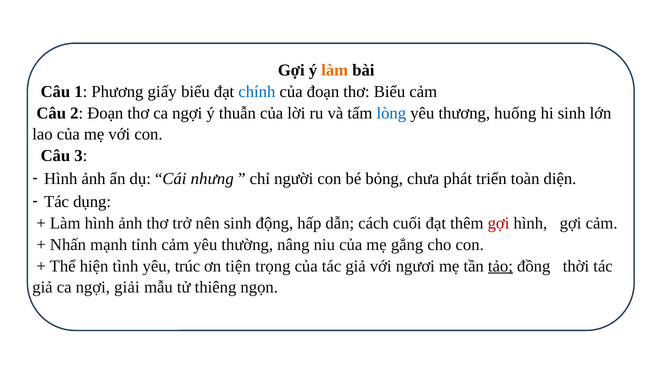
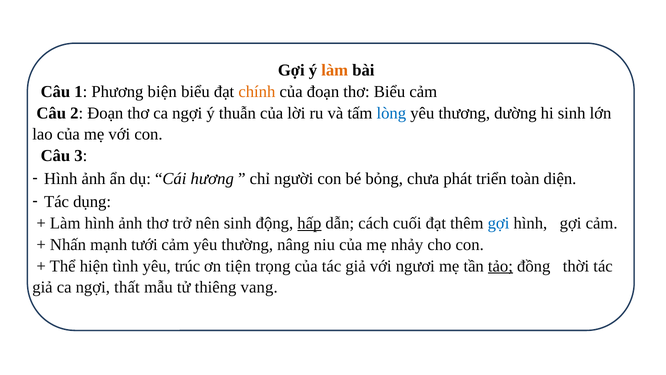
giấy: giấy -> biện (162, 92)
chính colour: blue -> orange (257, 92)
huống: huống -> dường (515, 113)
nhưng: nhưng -> hương (212, 179)
hấp underline: none -> present (309, 223)
gợi colour: red -> blue (499, 223)
tỉnh: tỉnh -> tưới (144, 244)
gắng: gắng -> nhảy (407, 244)
giải: giải -> thất (127, 287)
ngọn: ngọn -> vang (259, 287)
